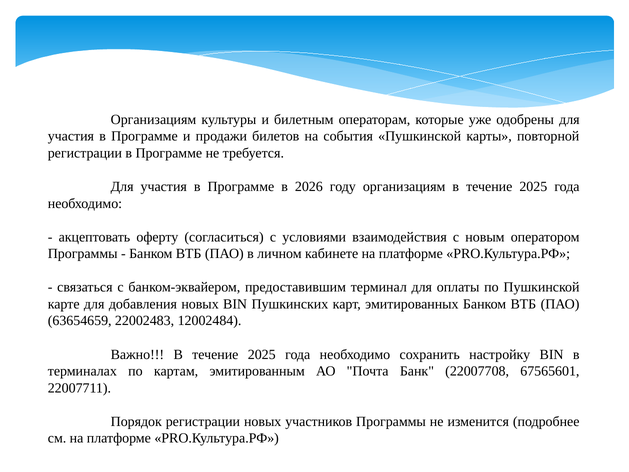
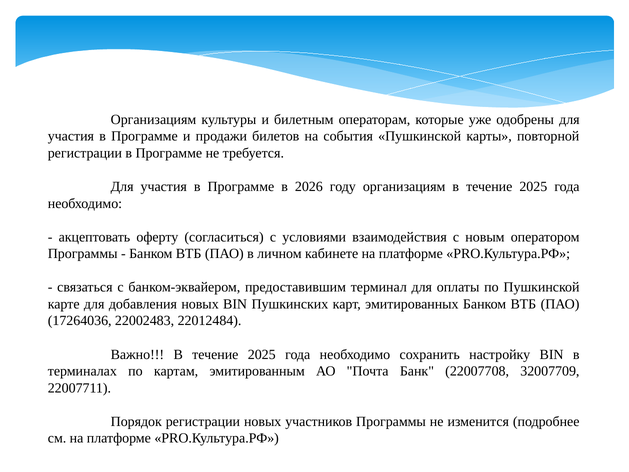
63654659: 63654659 -> 17264036 (80, 321)
12002484: 12002484 -> 22012484 (210, 321)
67565601: 67565601 -> 32007709 (550, 371)
